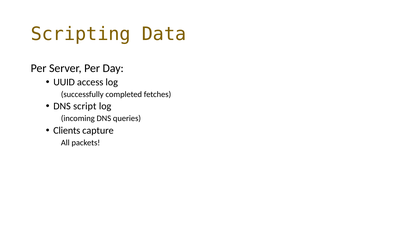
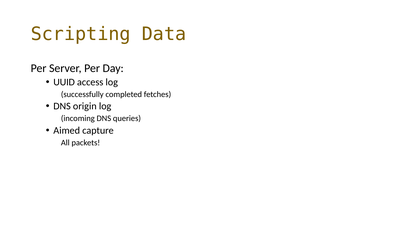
script: script -> origin (85, 106)
Clients: Clients -> Aimed (67, 130)
